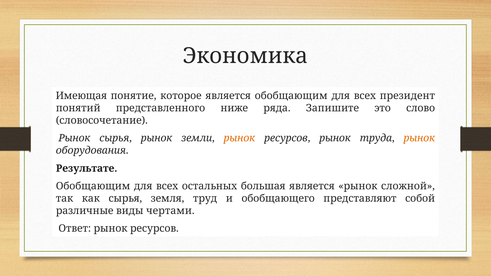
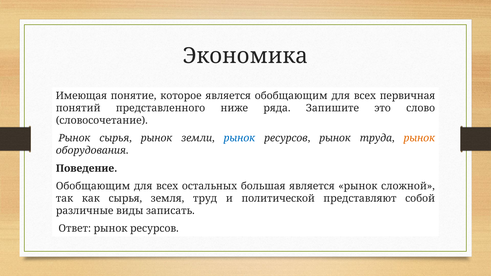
президент: президент -> первичная (407, 96)
рынок colour: orange -> blue (239, 138)
Результате: Результате -> Поведение (87, 168)
обобщающего: обобщающего -> политической (278, 199)
чертами: чертами -> записать (170, 211)
